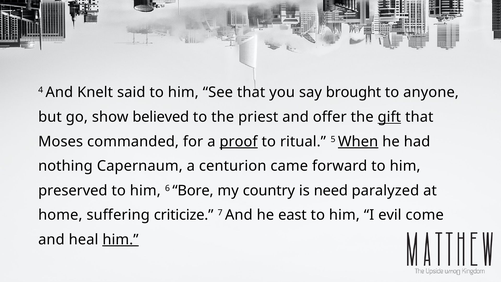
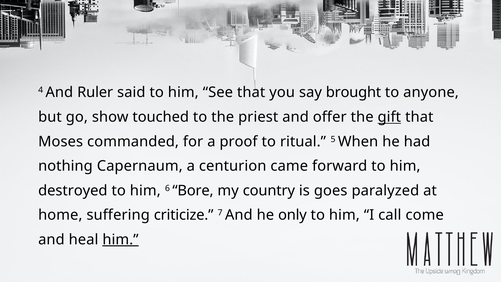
Knelt: Knelt -> Ruler (95, 92)
believed: believed -> touched (161, 117)
proof underline: present -> none (239, 141)
When underline: present -> none (358, 141)
preserved: preserved -> destroyed (73, 190)
need: need -> goes (331, 190)
east: east -> only (292, 215)
evil: evil -> call (390, 215)
